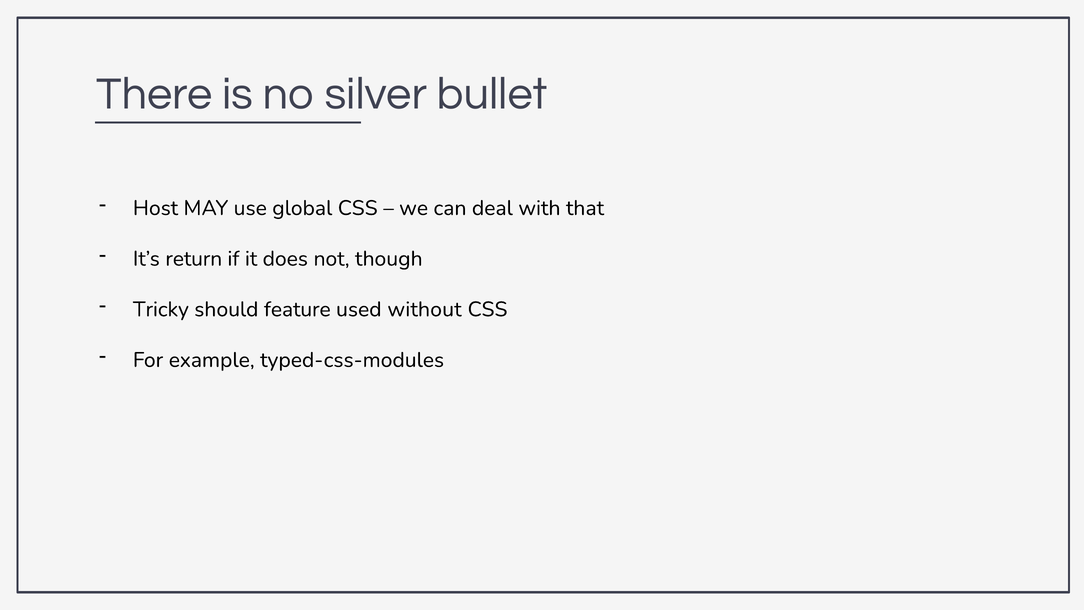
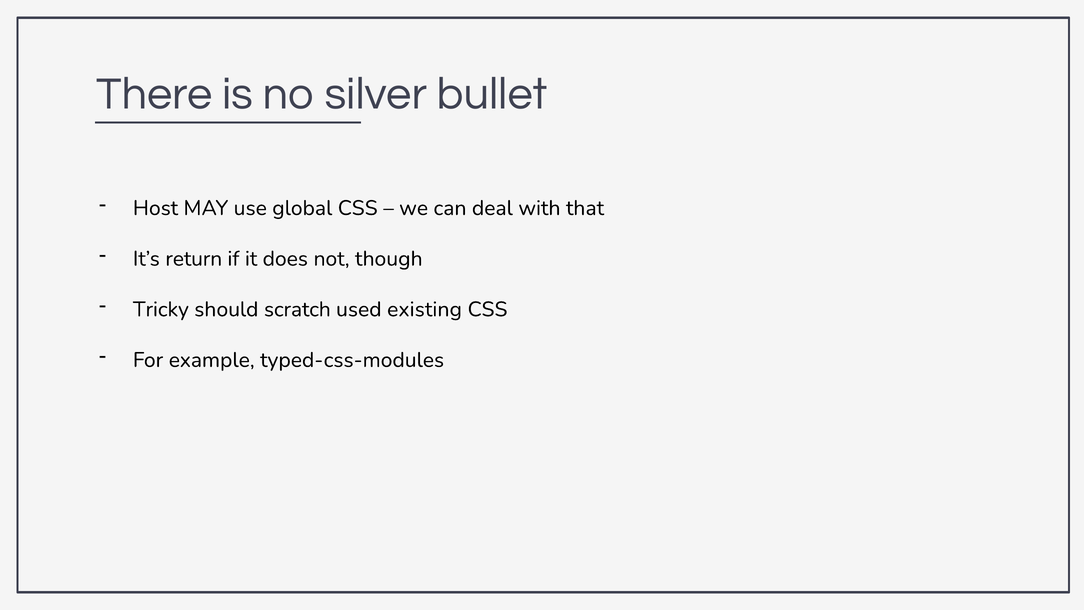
feature: feature -> scratch (297, 309)
without: without -> existing (425, 309)
